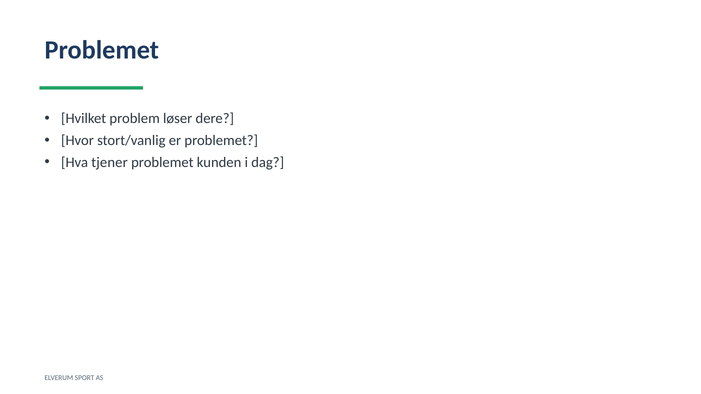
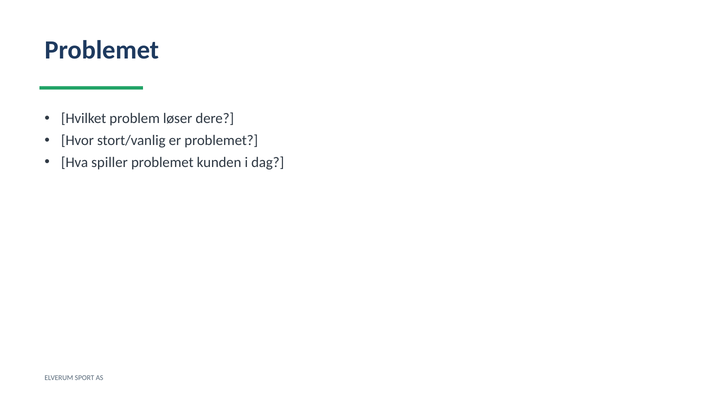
tjener: tjener -> spiller (110, 163)
